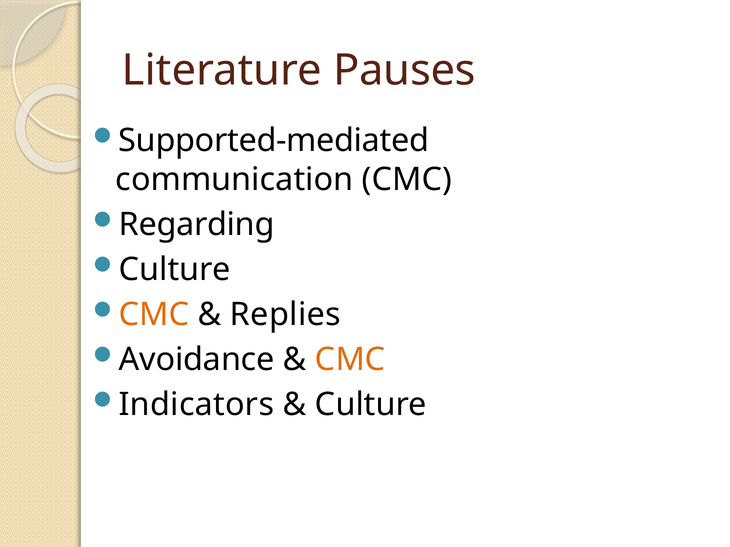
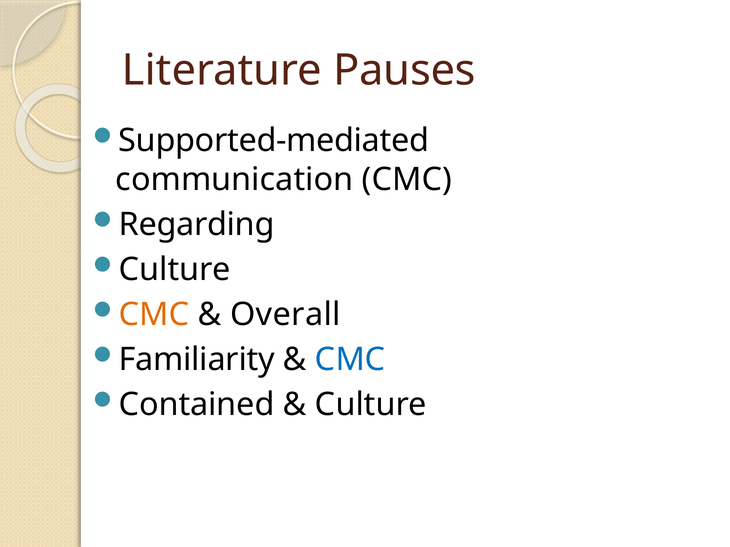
Replies: Replies -> Overall (285, 315)
Avoidance: Avoidance -> Familiarity (197, 360)
CMC colour: orange -> blue (350, 360)
Indicators: Indicators -> Contained (197, 405)
